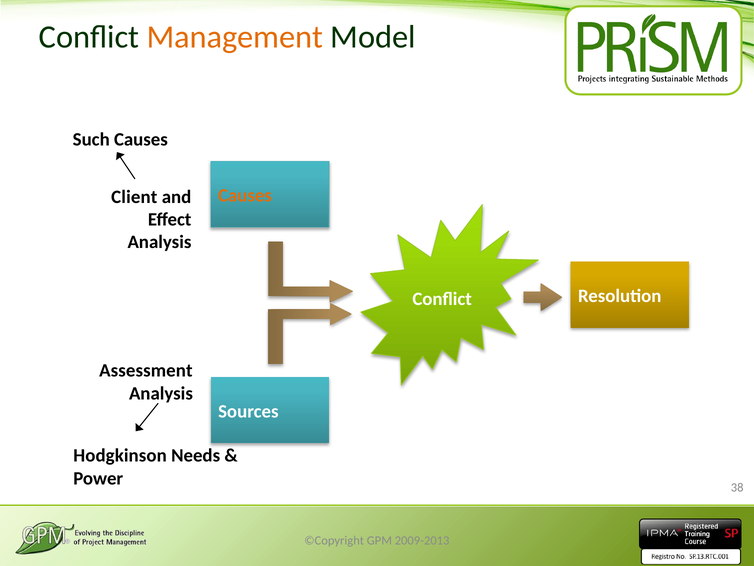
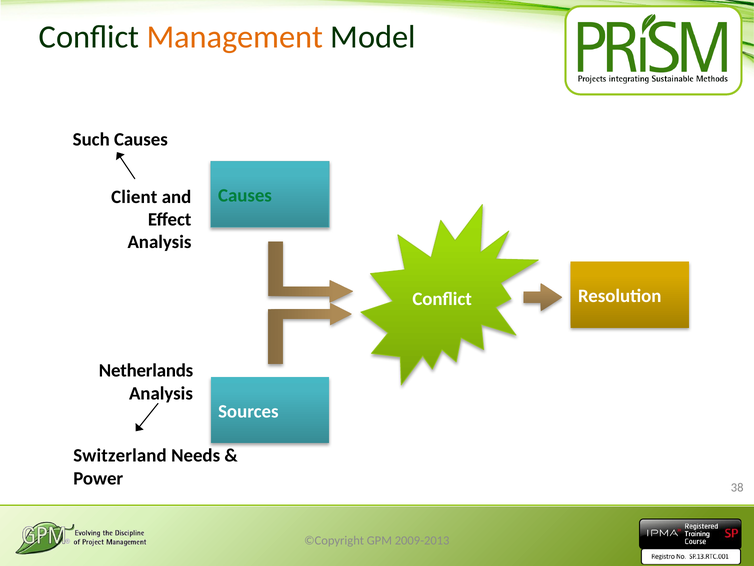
Causes colour: orange -> green (245, 195)
Assessment: Assessment -> Netherlands (146, 370)
Hodgkinson: Hodgkinson -> Switzerland (120, 455)
